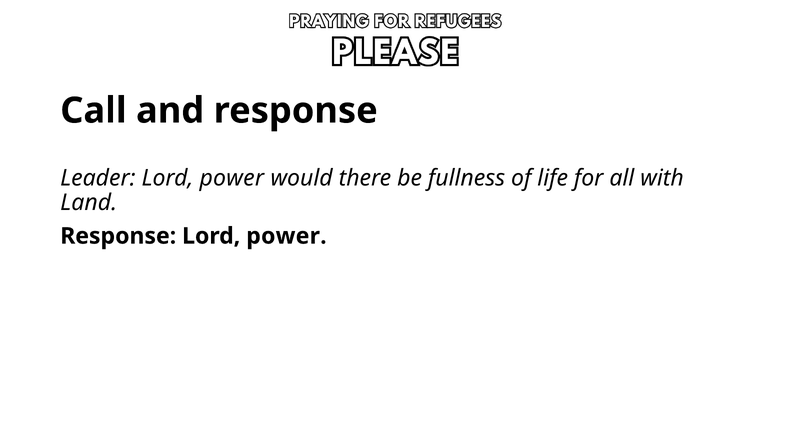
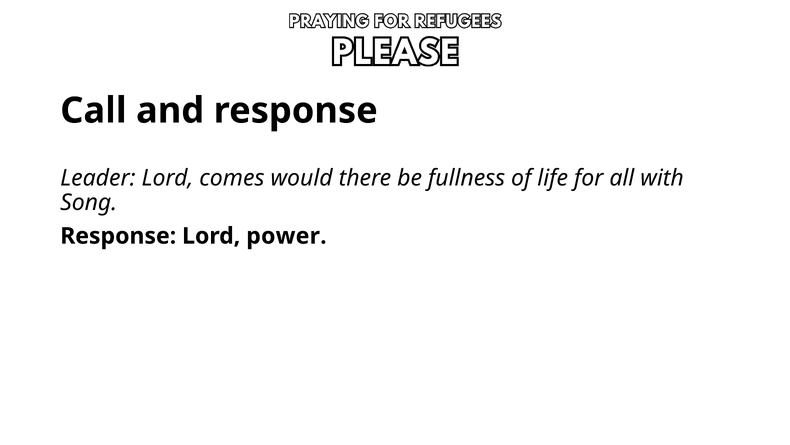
Leader Lord power: power -> comes (232, 178)
Land: Land -> Song (89, 203)
